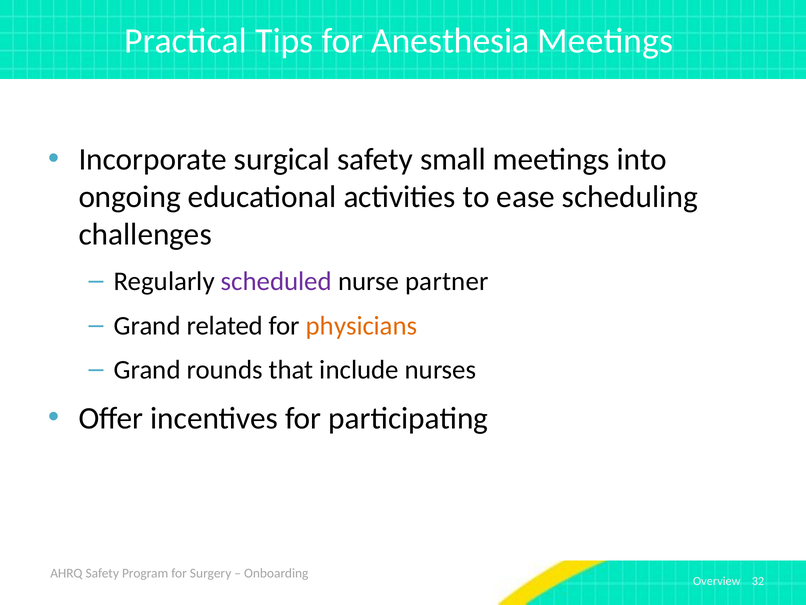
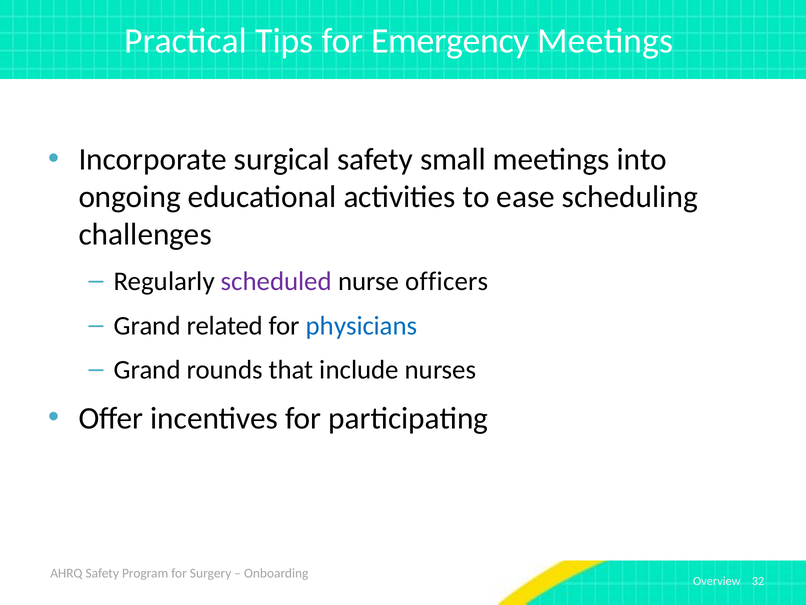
Anesthesia: Anesthesia -> Emergency (450, 41)
partner: partner -> officers (447, 281)
physicians colour: orange -> blue (362, 325)
